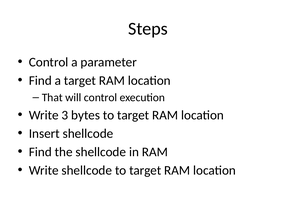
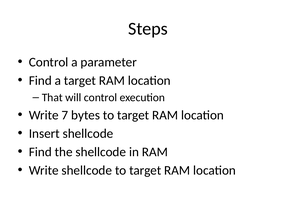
3: 3 -> 7 (65, 115)
